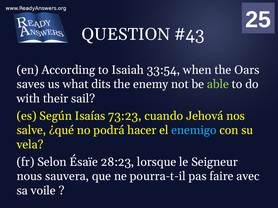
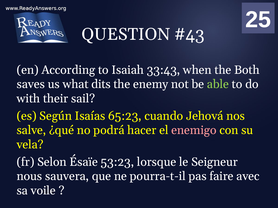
33:54: 33:54 -> 33:43 (163, 70)
Oars: Oars -> Both (247, 70)
73:23: 73:23 -> 65:23 (125, 116)
enemigo colour: light blue -> pink (194, 131)
28:23: 28:23 -> 53:23 (117, 162)
